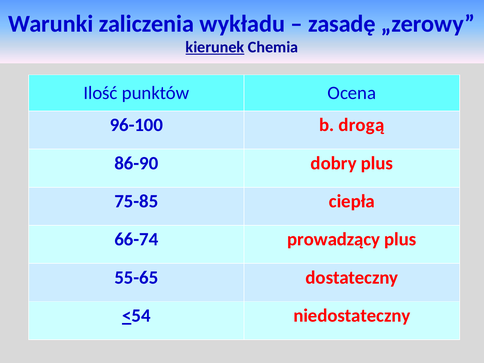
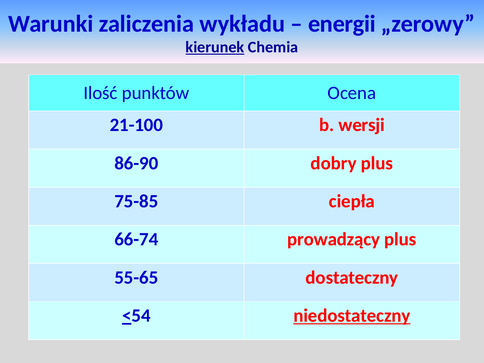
zasadę: zasadę -> energii (342, 24)
96-100: 96-100 -> 21-100 (136, 125)
drogą: drogą -> wersji (362, 125)
niedostateczny underline: none -> present (352, 316)
